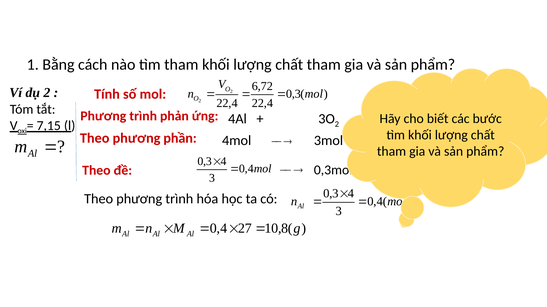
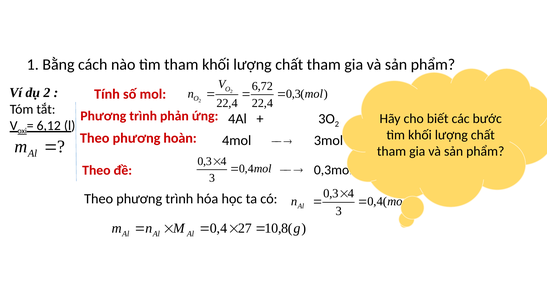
7,15: 7,15 -> 6,12 (49, 126)
phần: phần -> hoàn (180, 139)
